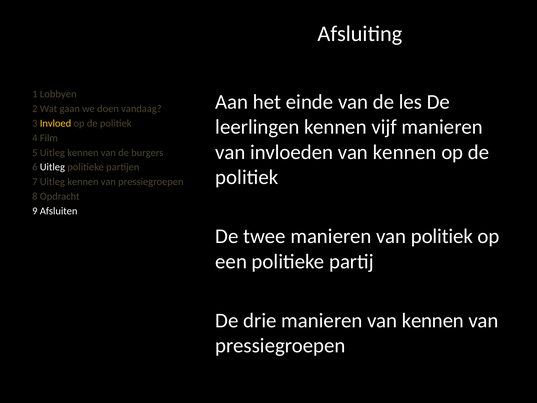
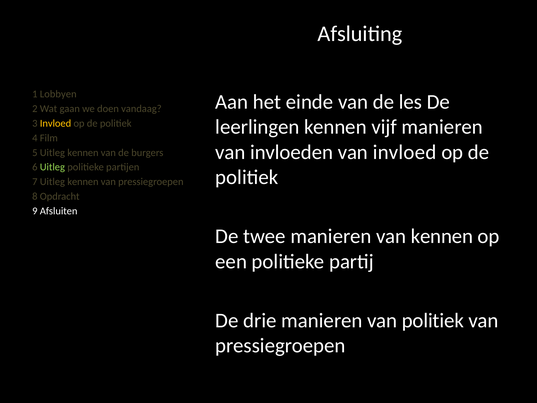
invloeden van kennen: kennen -> invloed (405, 152)
Uitleg colour: white -> light green (52, 167)
van politiek: politiek -> kennen (442, 236)
manieren van kennen: kennen -> politiek (433, 320)
